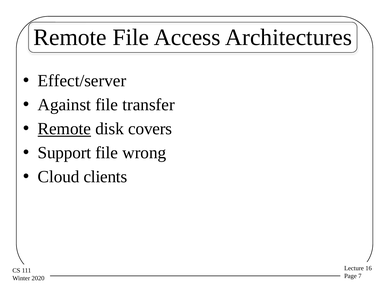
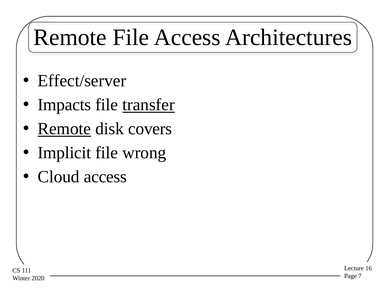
Against: Against -> Impacts (64, 105)
transfer underline: none -> present (149, 105)
Support: Support -> Implicit (64, 153)
Cloud clients: clients -> access (105, 177)
